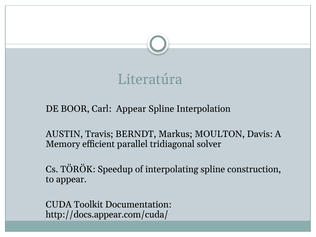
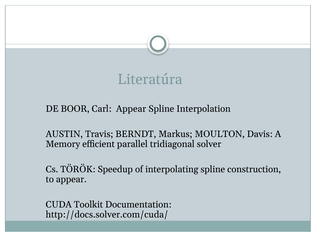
http://docs.appear.com/cuda/: http://docs.appear.com/cuda/ -> http://docs.solver.com/cuda/ (107, 214)
